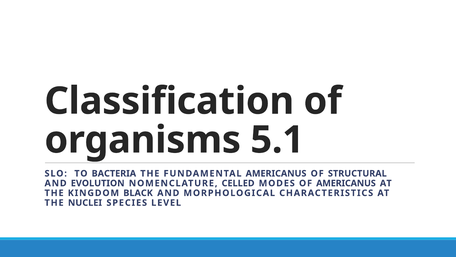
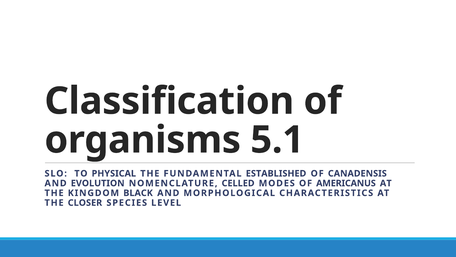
BACTERIA: BACTERIA -> PHYSICAL (114, 173)
FUNDAMENTAL AMERICANUS: AMERICANUS -> ESTABLISHED (276, 173)
STRUCTURAL: STRUCTURAL -> CANADENSIS (357, 173)
NUCLEI: NUCLEI -> CLOSER (85, 202)
